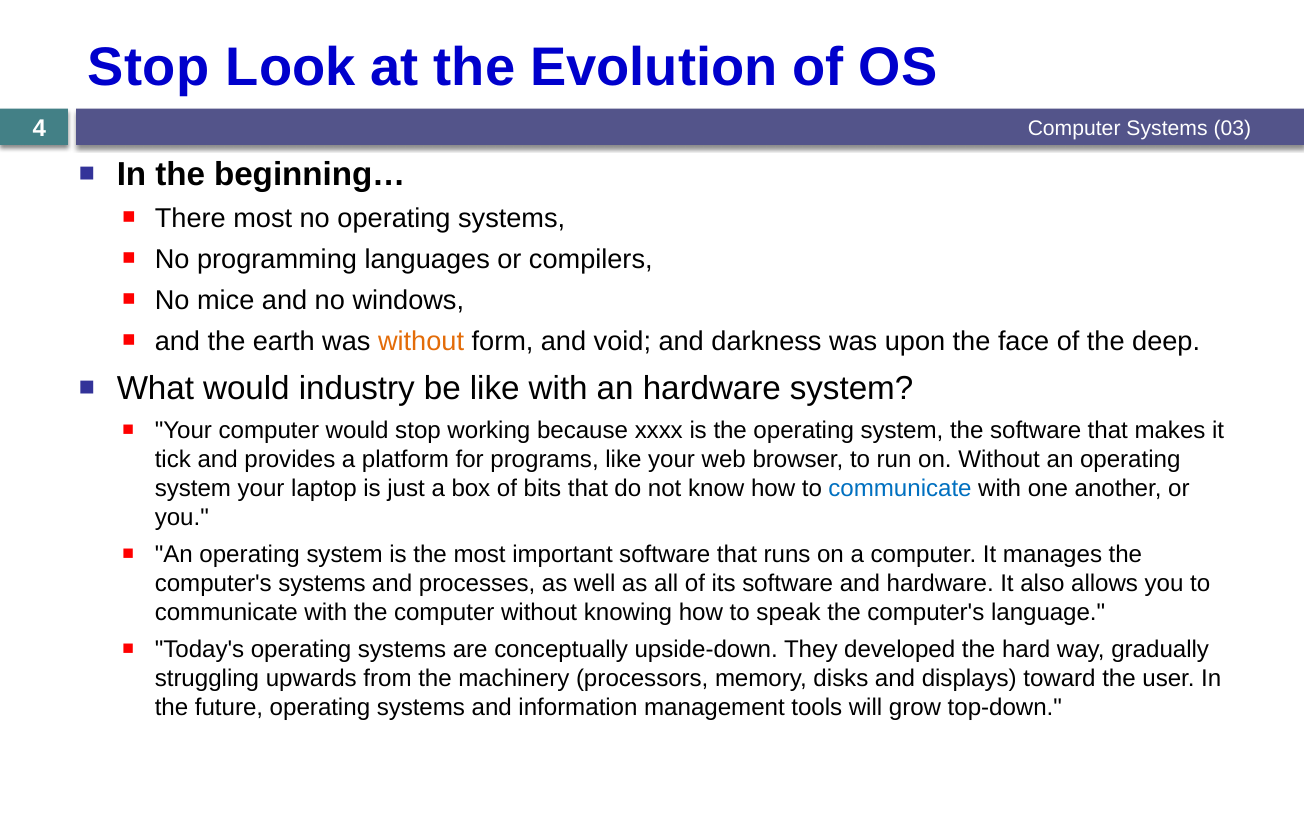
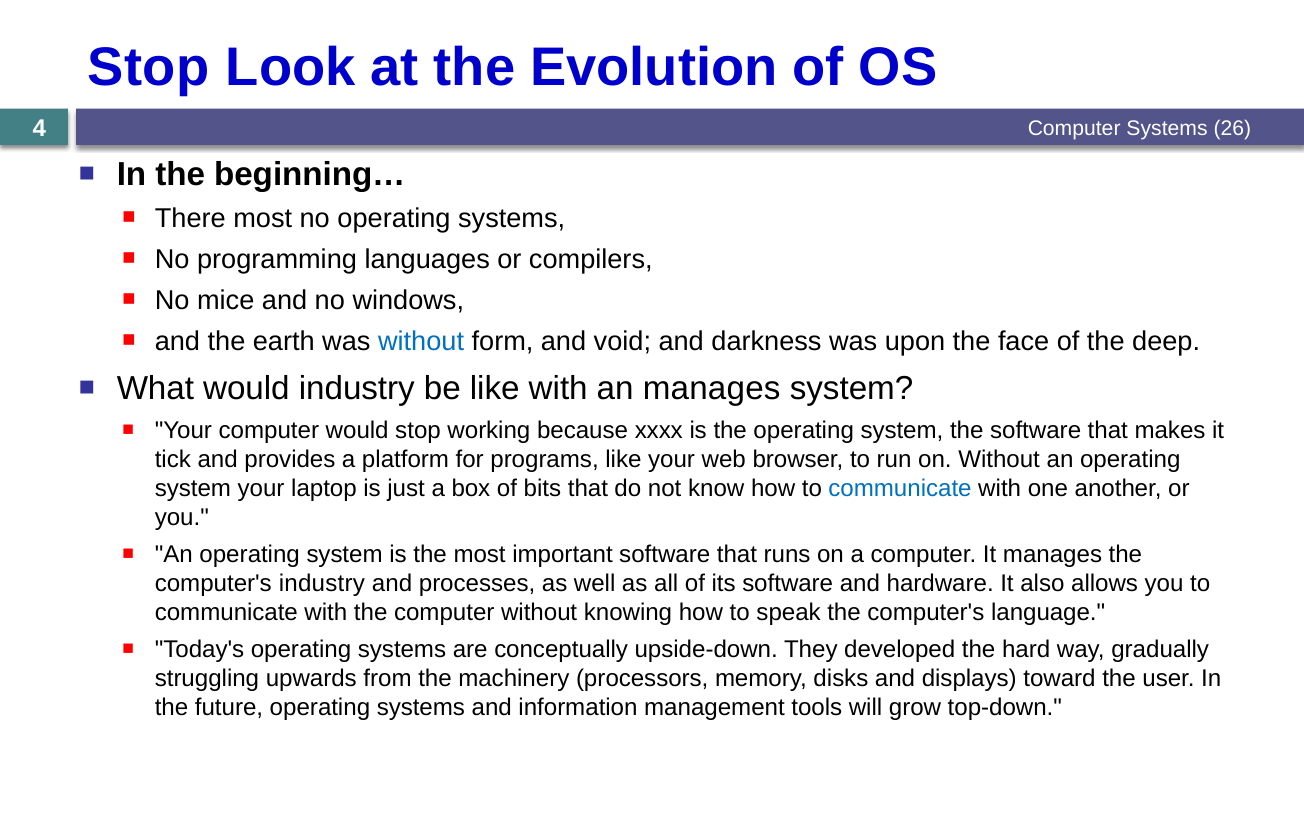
03: 03 -> 26 (1232, 128)
without colour: orange -> blue (421, 341)
an hardware: hardware -> manages (712, 388)
computer's systems: systems -> industry (322, 583)
